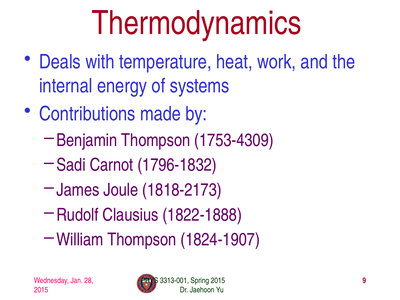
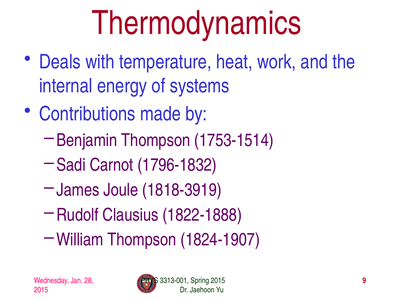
1753-4309: 1753-4309 -> 1753-1514 (234, 140)
1818-2173: 1818-2173 -> 1818-3919 (182, 190)
